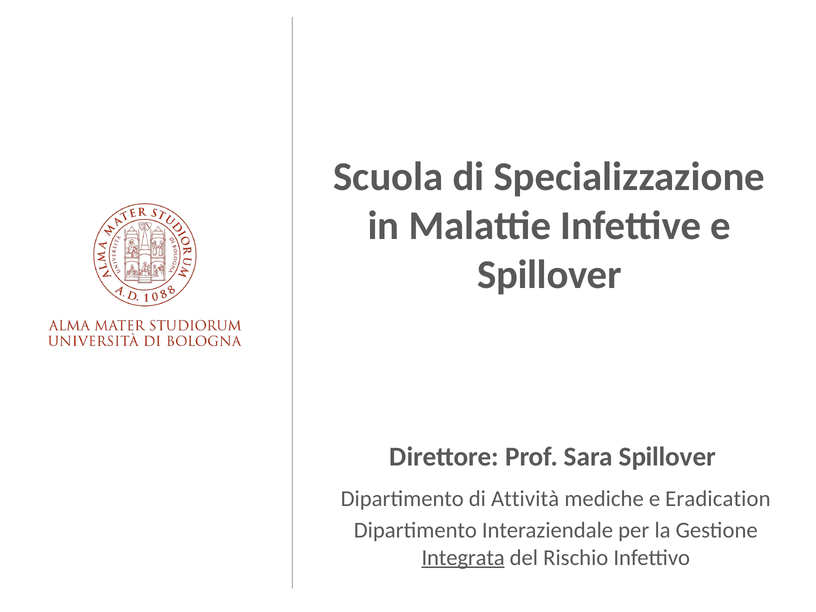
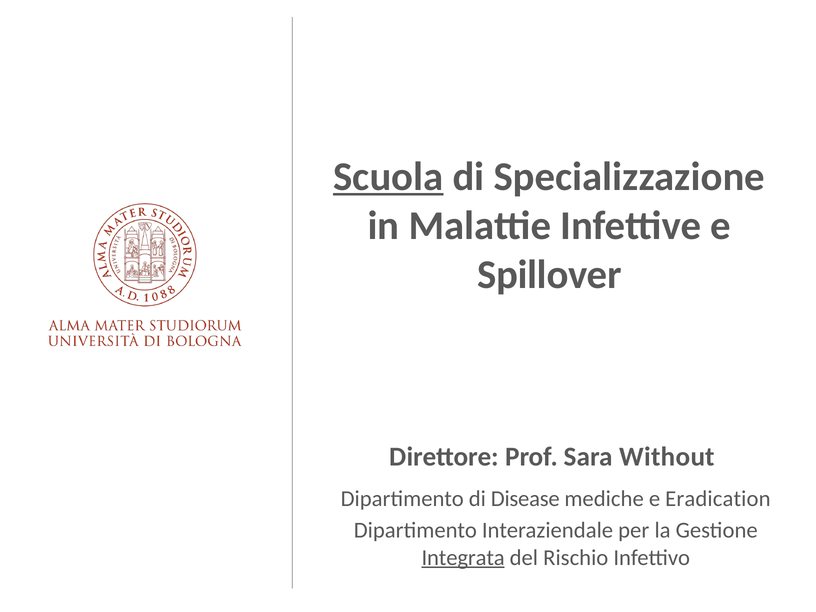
Scuola underline: none -> present (388, 177)
Sara Spillover: Spillover -> Without (667, 457)
Attività: Attività -> Disease (525, 499)
